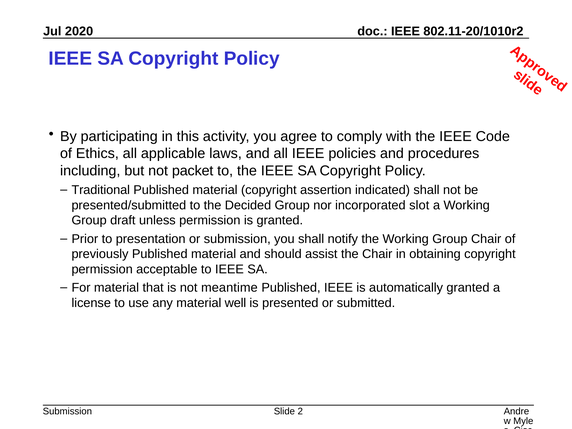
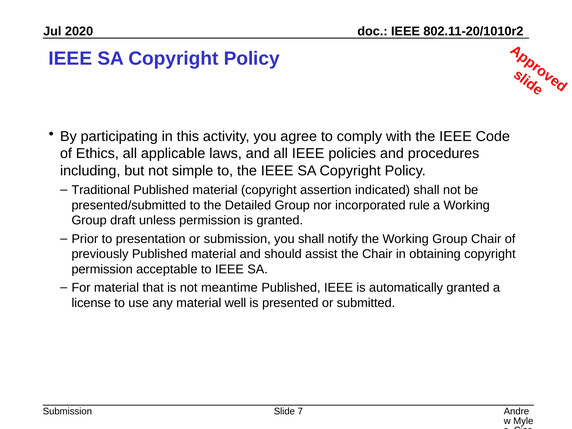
packet: packet -> simple (193, 171)
Decided: Decided -> Detailed (248, 205)
slot: slot -> rule (419, 205)
2: 2 -> 7 (300, 411)
